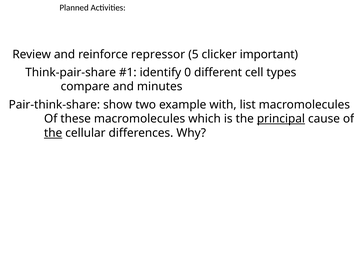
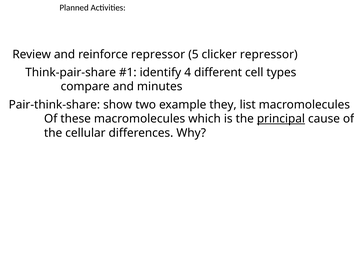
clicker important: important -> repressor (269, 54)
0: 0 -> 4 (188, 72)
with: with -> they (223, 104)
the underline: present -> none (53, 133)
